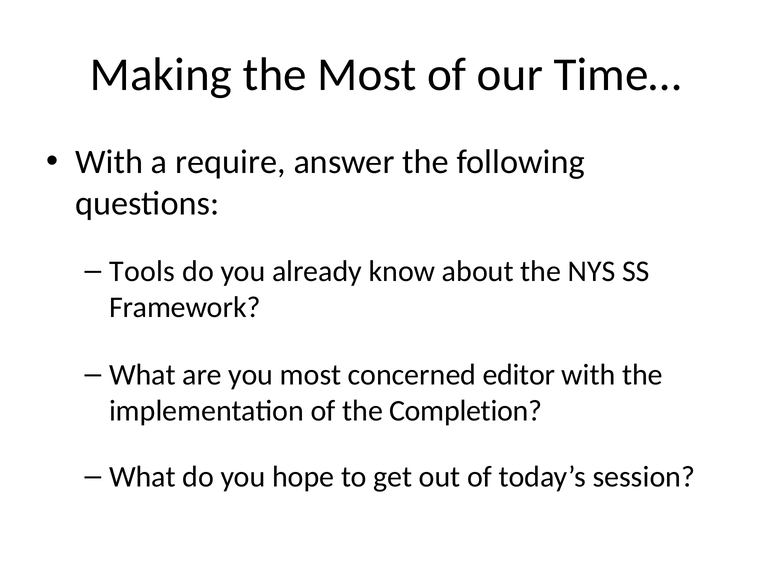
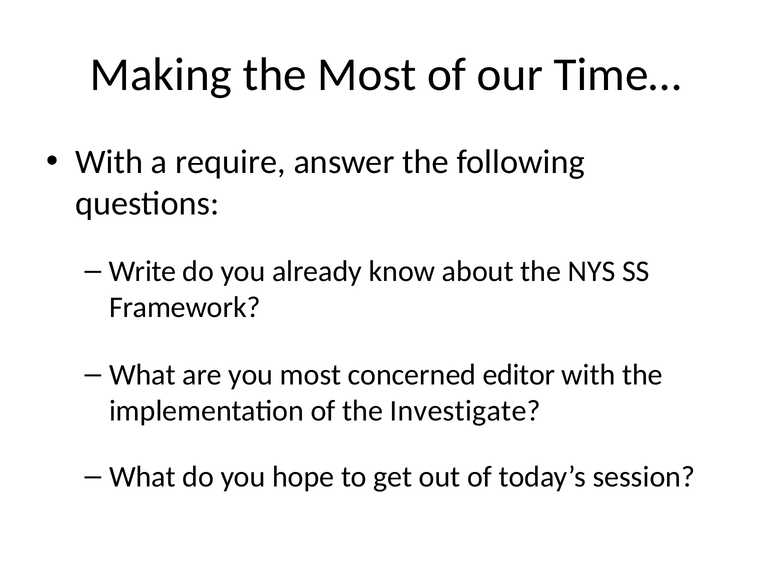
Tools: Tools -> Write (142, 271)
Completion: Completion -> Investigate (465, 411)
